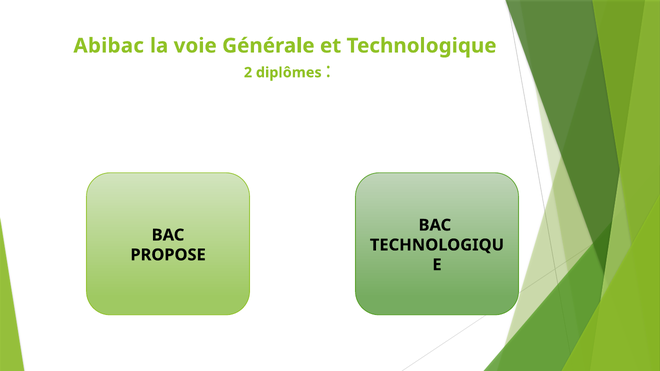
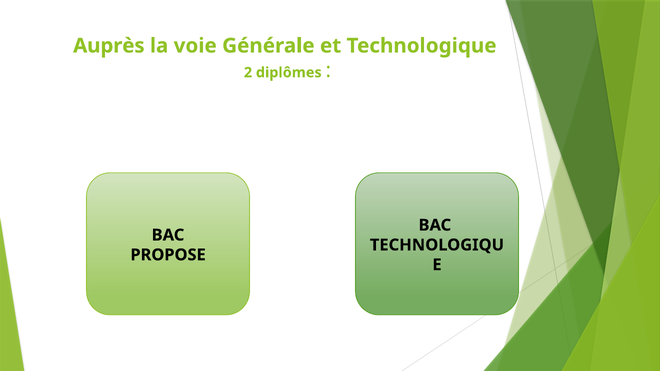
Abibac: Abibac -> Auprès (109, 46)
